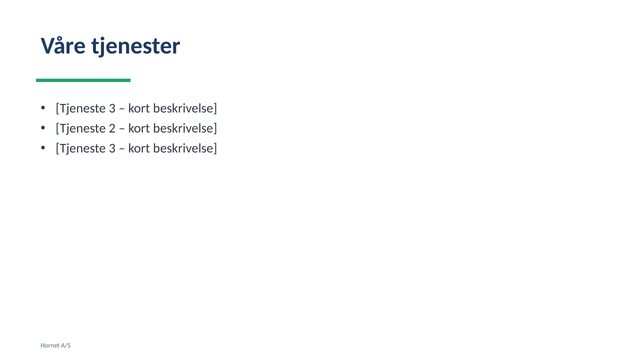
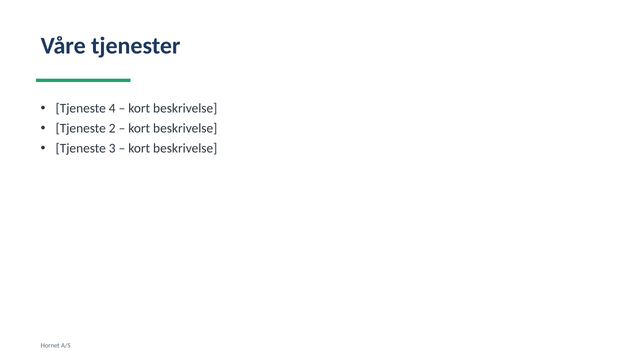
3: 3 -> 4 (112, 108)
